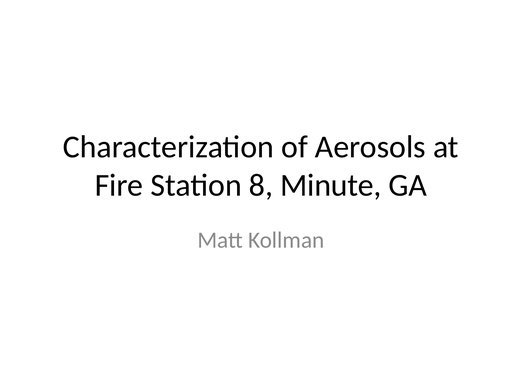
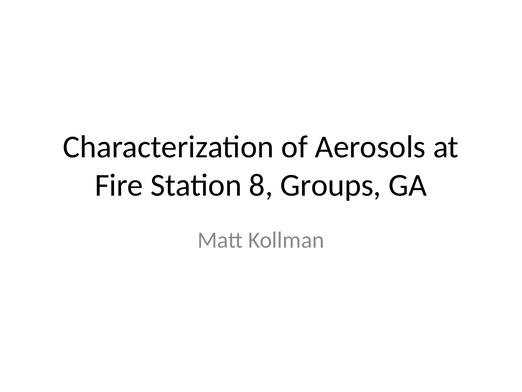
Minute: Minute -> Groups (331, 185)
